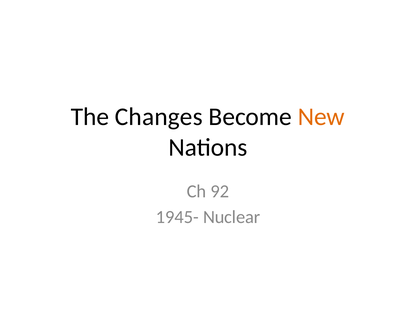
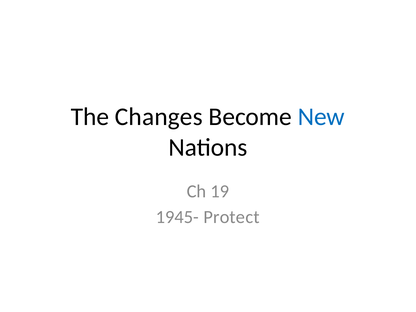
New colour: orange -> blue (321, 117)
92: 92 -> 19 (220, 191)
Nuclear: Nuclear -> Protect (231, 217)
